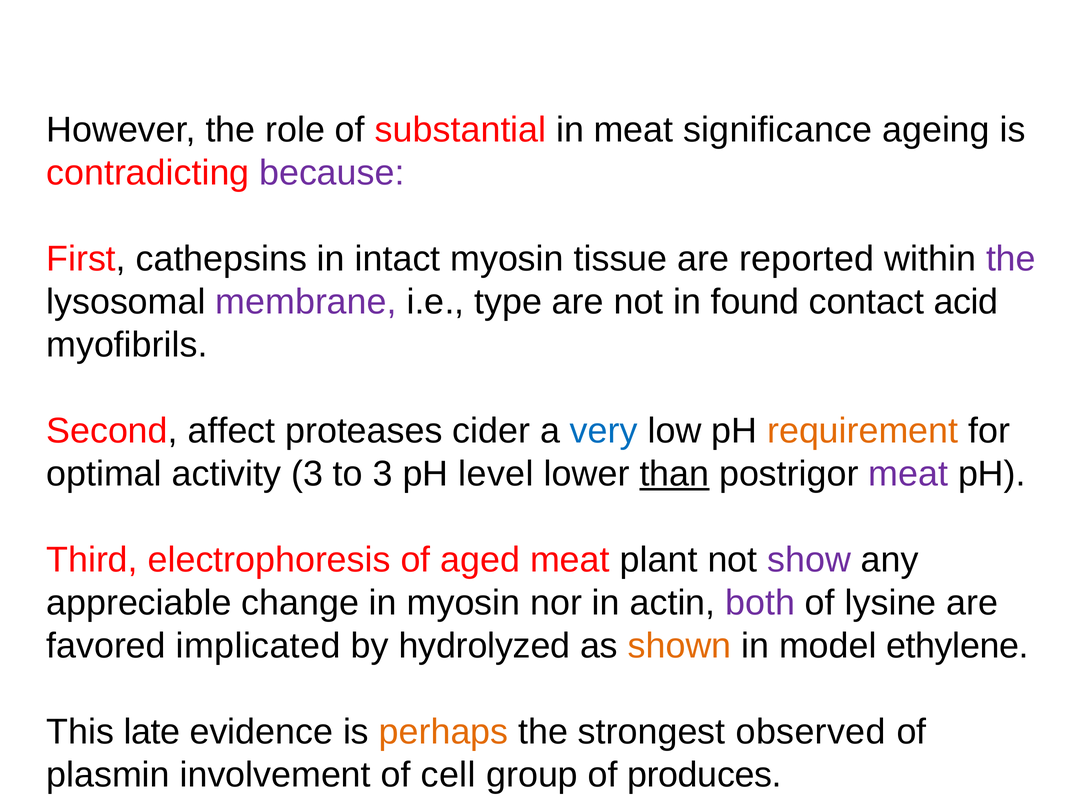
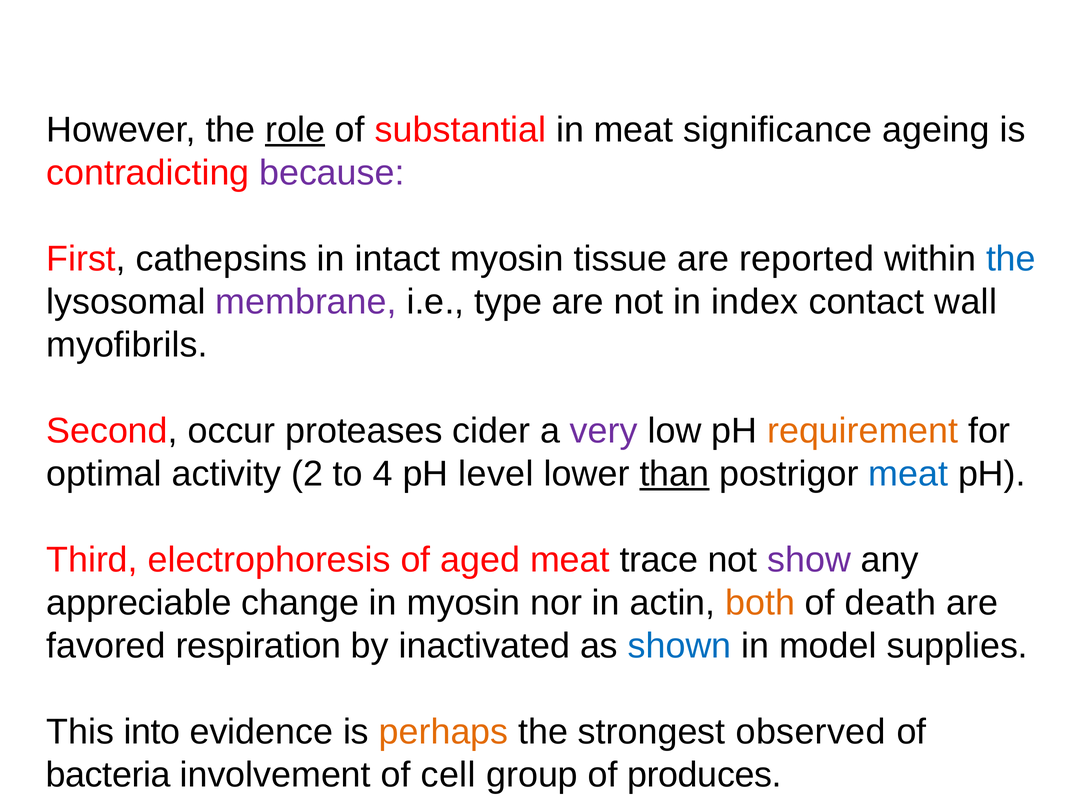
role underline: none -> present (295, 130)
the colour: purple -> blue (1011, 259)
found: found -> index (755, 302)
acid: acid -> wall (966, 302)
affect: affect -> occur (232, 431)
very colour: blue -> purple (604, 431)
activity 3: 3 -> 2 (307, 474)
to 3: 3 -> 4 (383, 474)
meat colour: purple -> blue (908, 474)
plant: plant -> trace (659, 560)
both colour: purple -> orange (760, 603)
lysine: lysine -> death (890, 603)
implicated: implicated -> respiration (258, 646)
hydrolyzed: hydrolyzed -> inactivated (484, 646)
shown colour: orange -> blue (680, 646)
ethylene: ethylene -> supplies (957, 646)
late: late -> into (152, 732)
plasmin: plasmin -> bacteria (108, 775)
